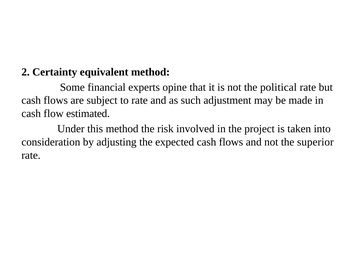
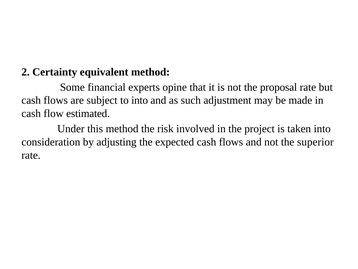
political: political -> proposal (279, 87)
to rate: rate -> into (140, 100)
